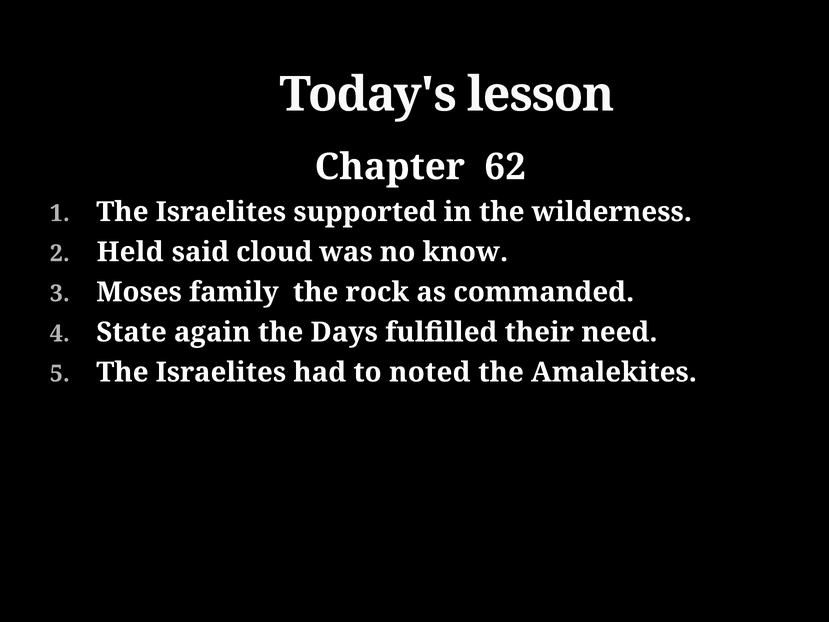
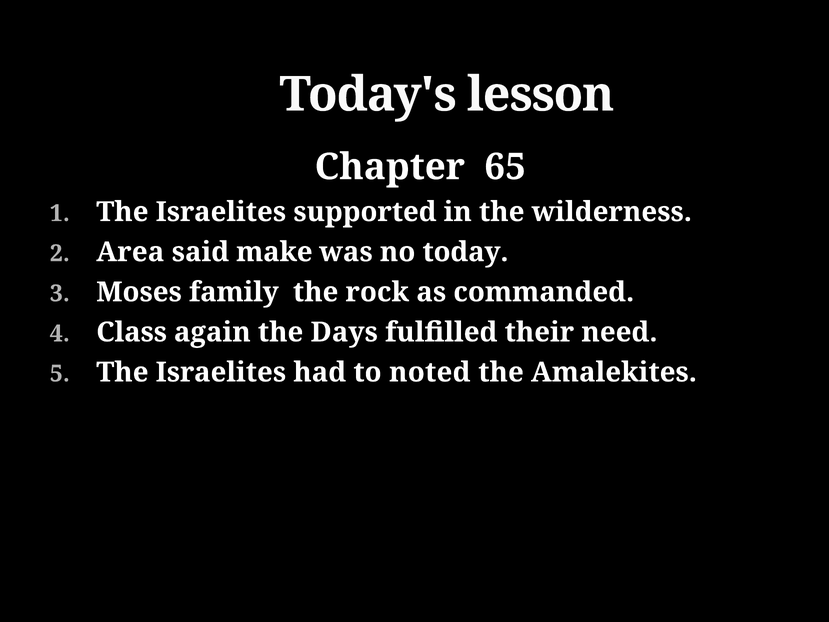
62: 62 -> 65 (505, 167)
Held: Held -> Area (130, 252)
cloud: cloud -> make (274, 252)
know: know -> today (466, 252)
State: State -> Class (132, 332)
